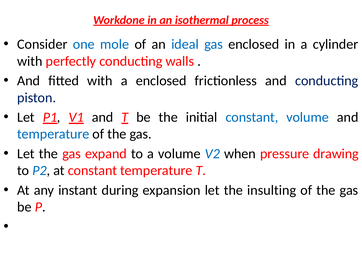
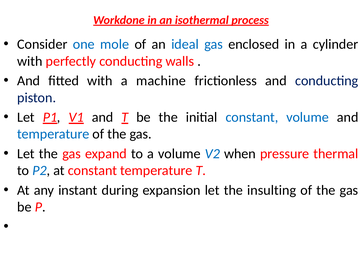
a enclosed: enclosed -> machine (161, 81)
drawing: drawing -> thermal (336, 154)
